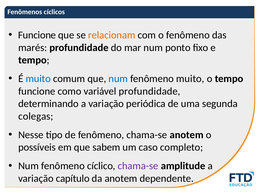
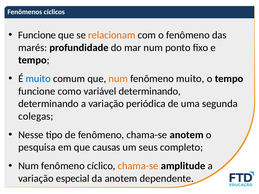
num colour: blue -> orange (118, 79)
variável profundidade: profundidade -> determinando (150, 91)
possíveis: possíveis -> pesquisa (37, 148)
sabem: sabem -> causas (106, 148)
caso: caso -> seus (148, 148)
chama-se colour: purple -> orange (138, 166)
capítulo: capítulo -> especial (73, 179)
